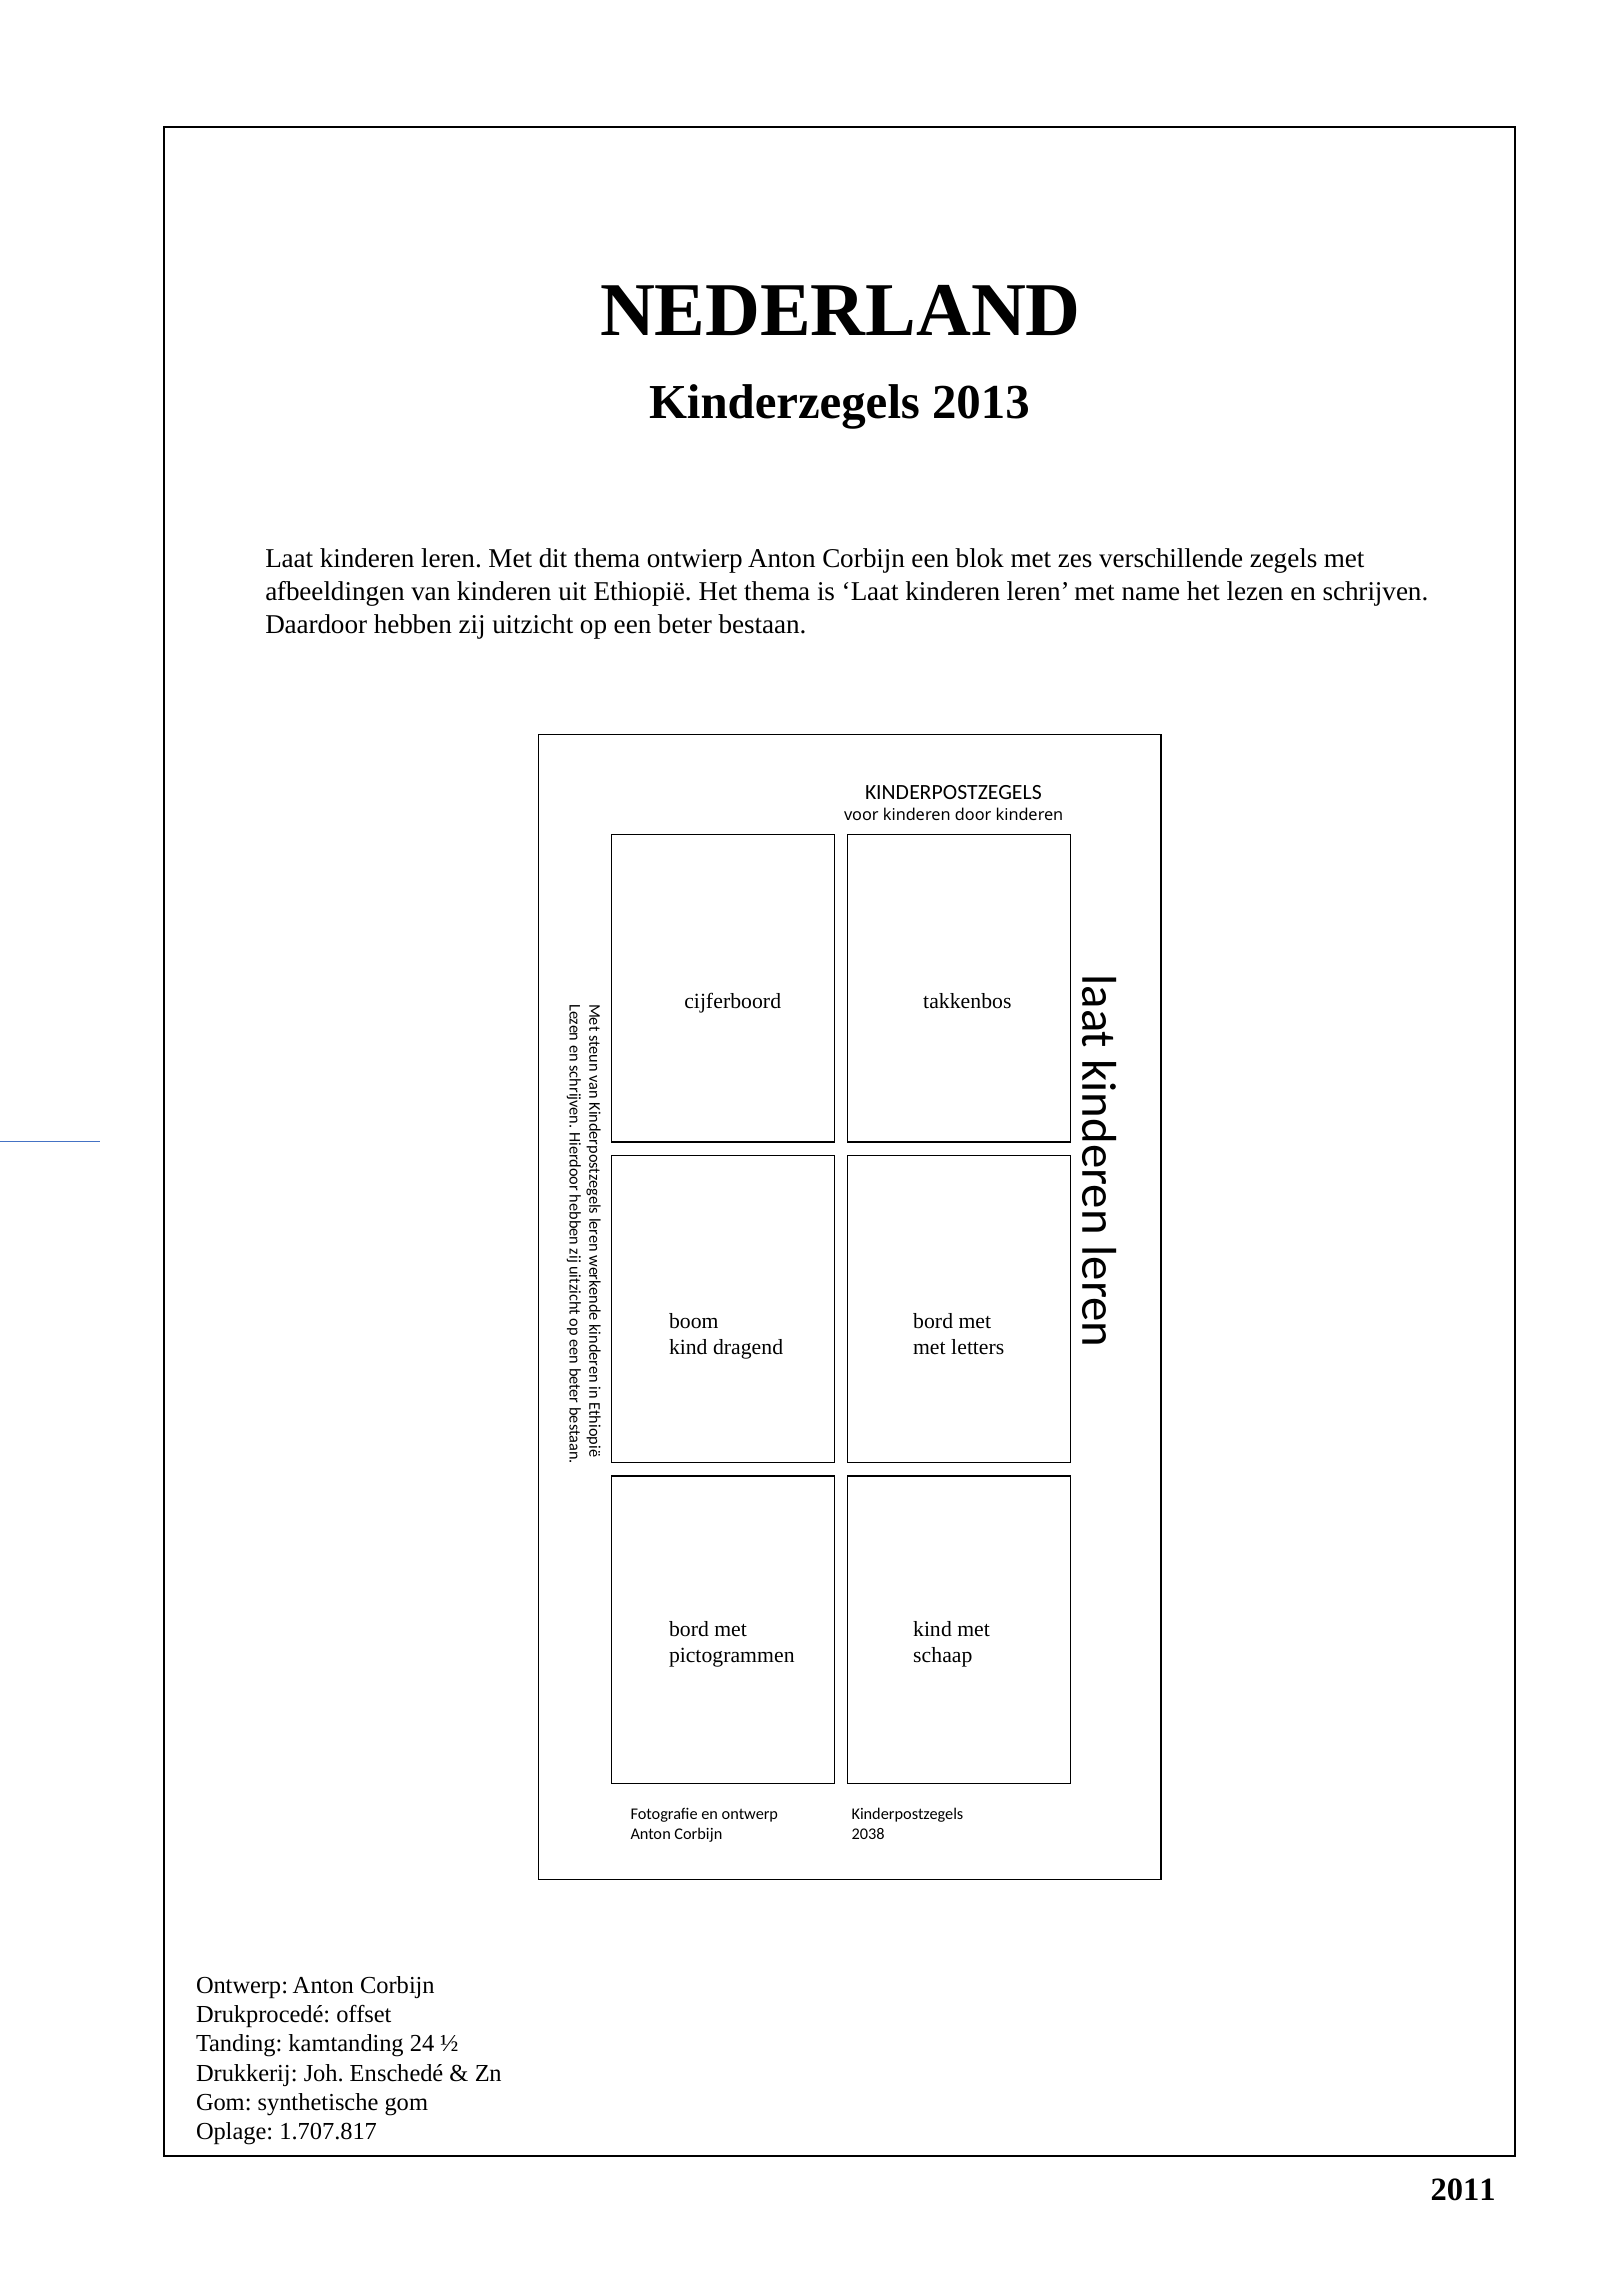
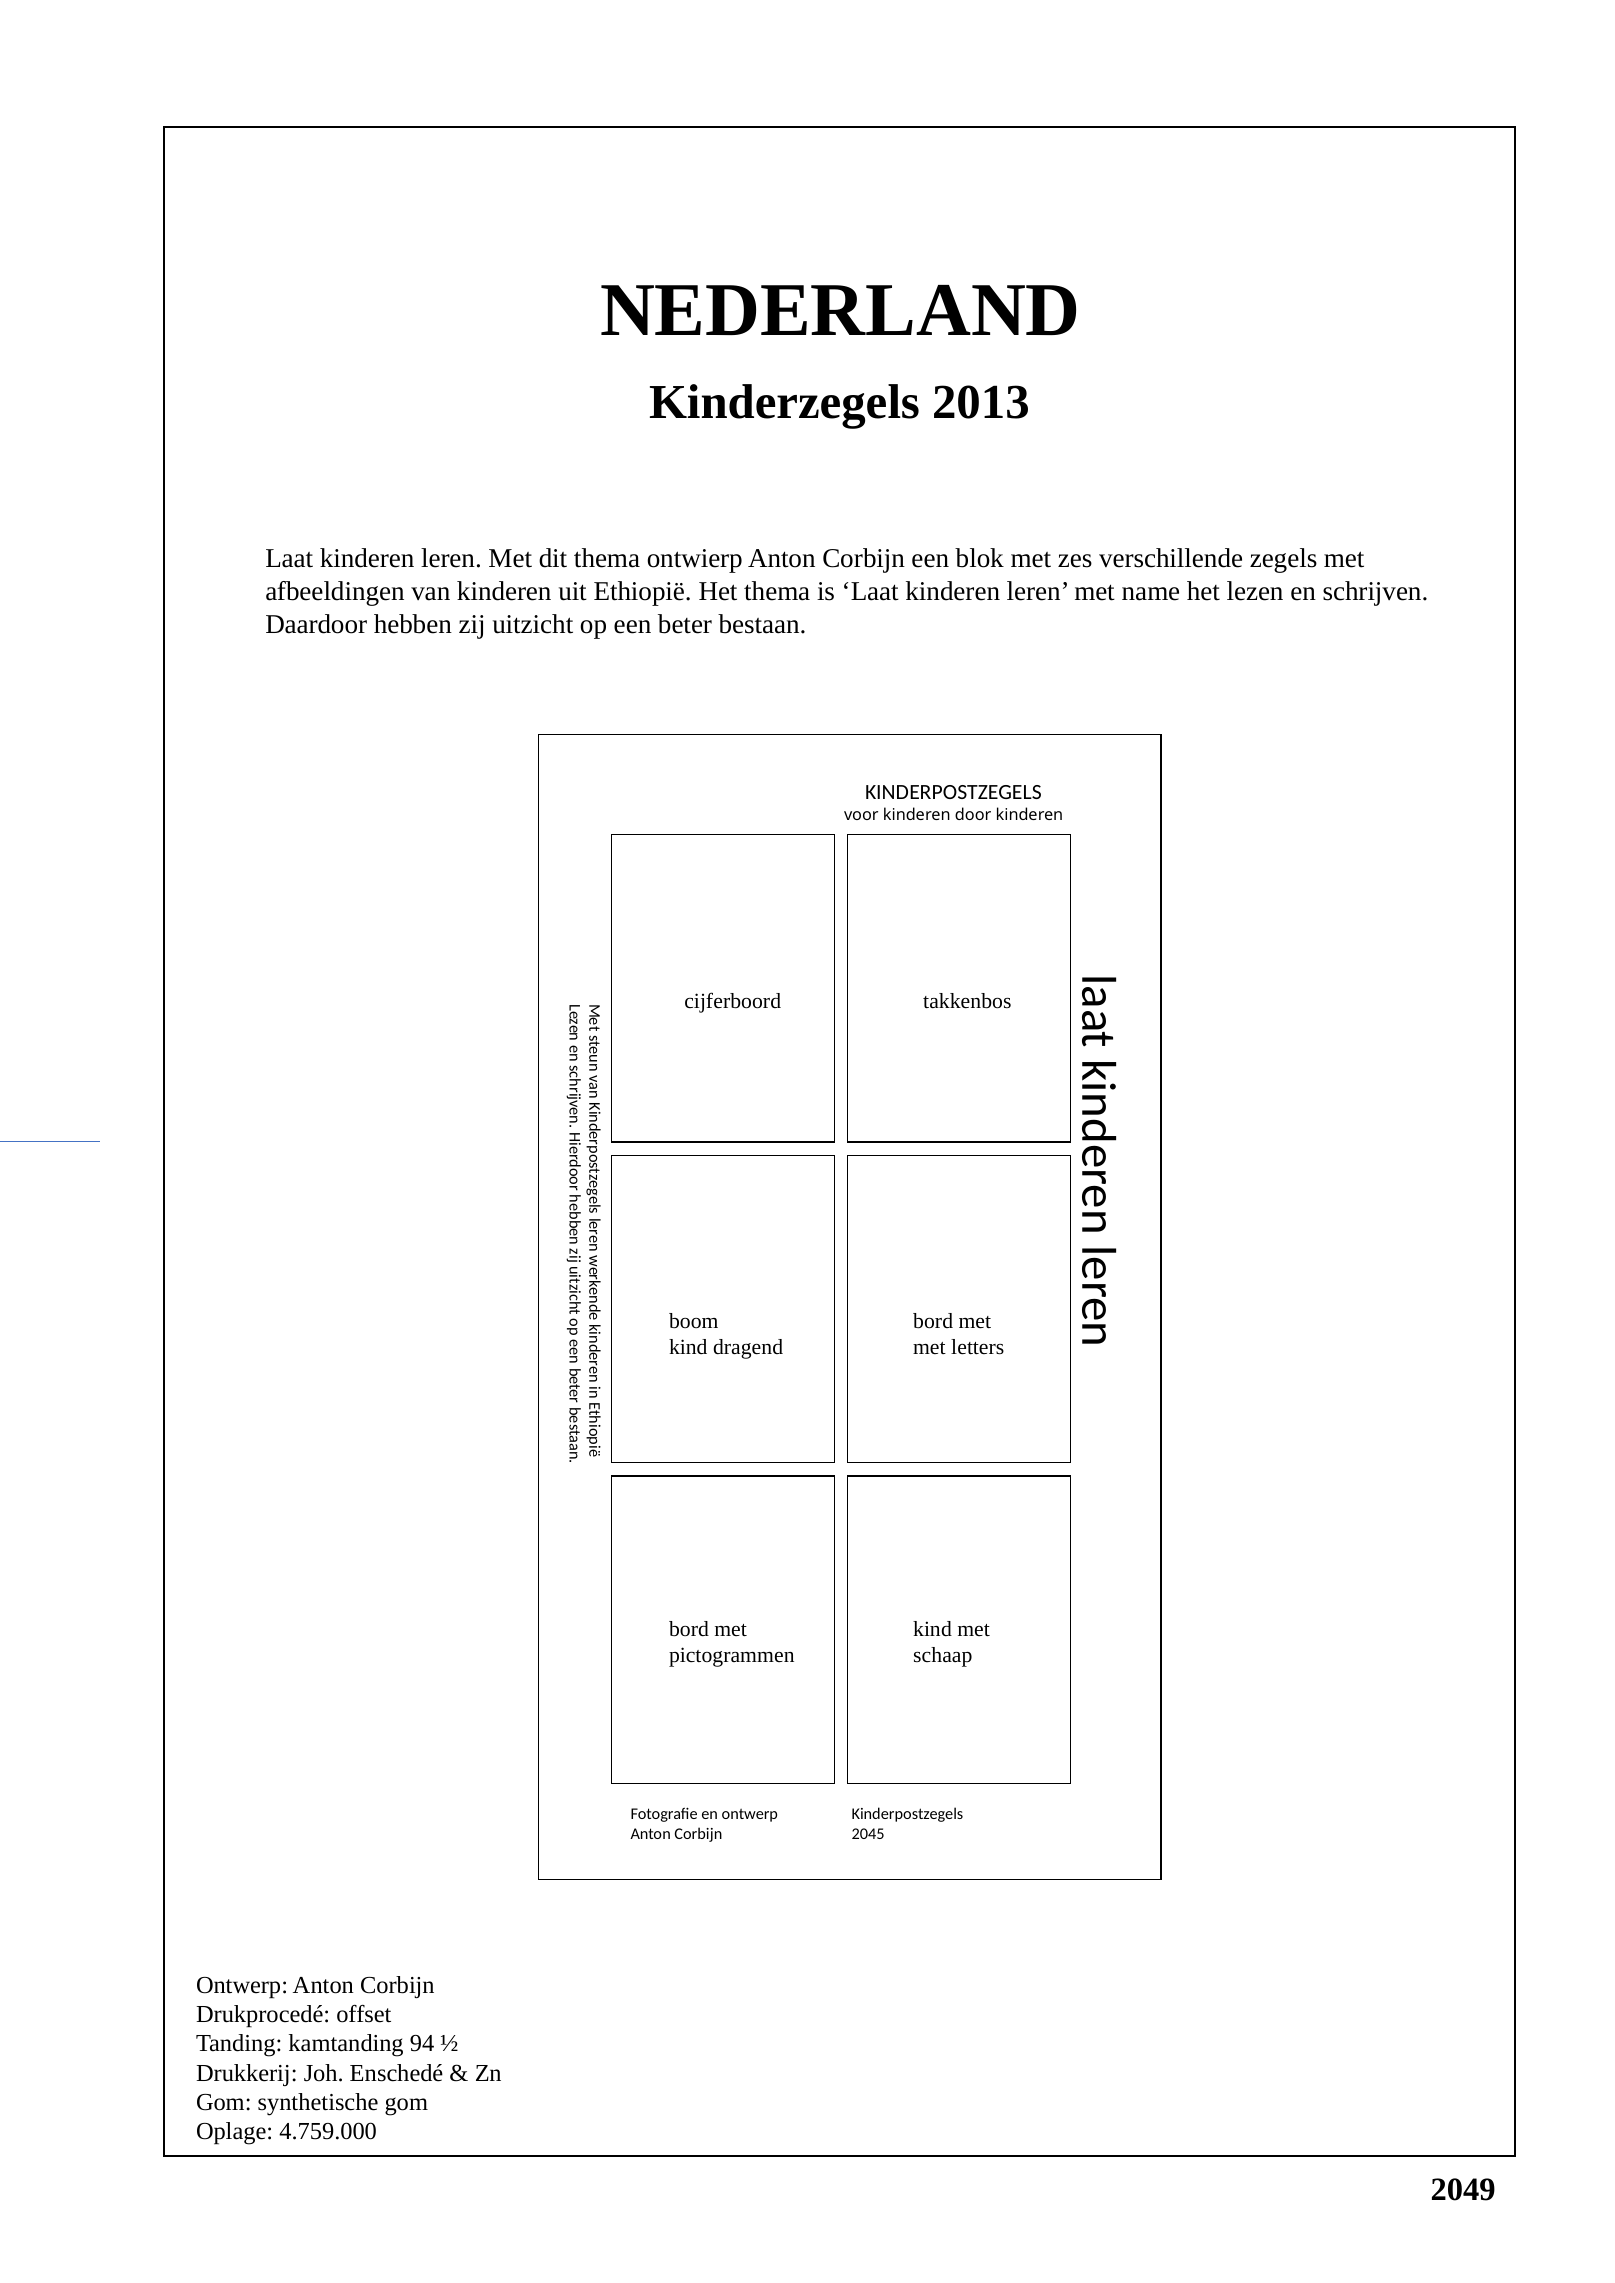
2038: 2038 -> 2045 (868, 1835)
24: 24 -> 94 (422, 2045)
1.707.817: 1.707.817 -> 4.759.000 (328, 2133)
2011: 2011 -> 2049 (1463, 2191)
